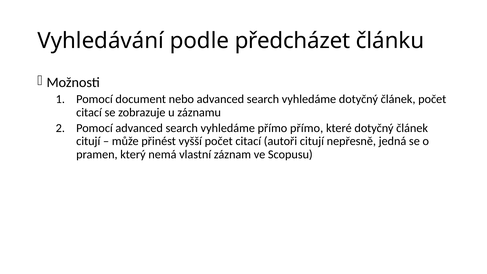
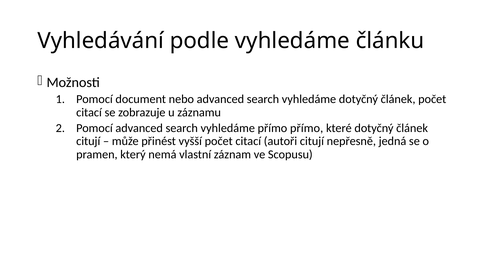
podle předcházet: předcházet -> vyhledáme (292, 41)
